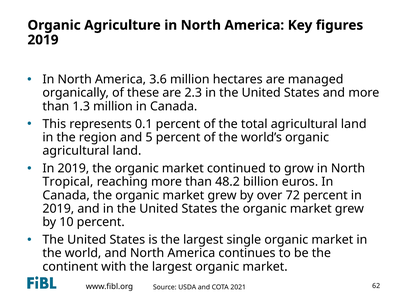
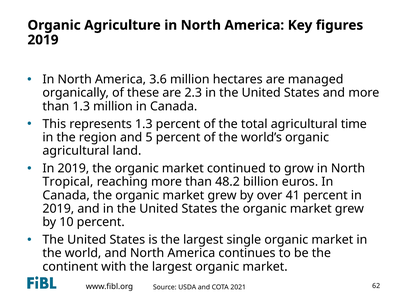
represents 0.1: 0.1 -> 1.3 (144, 124)
total agricultural land: land -> time (354, 124)
72: 72 -> 41 (293, 195)
